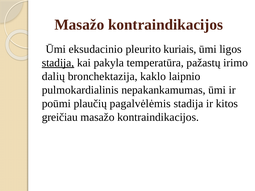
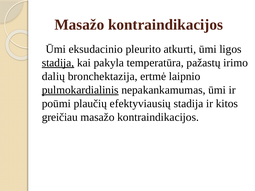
kuriais: kuriais -> atkurti (180, 49)
kaklo: kaklo -> ertmė (153, 76)
pulmokardialinis underline: none -> present (80, 90)
pagalvėlėmis: pagalvėlėmis -> efektyviausių (140, 104)
